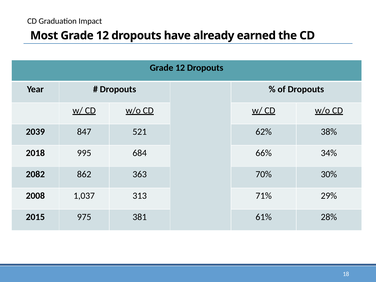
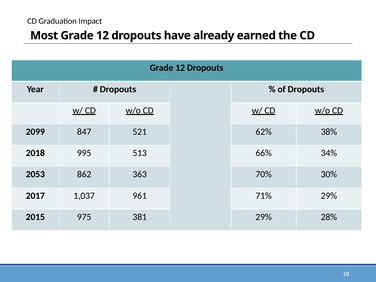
2039: 2039 -> 2099 (35, 132)
684: 684 -> 513 (140, 153)
2082: 2082 -> 2053 (35, 174)
2008: 2008 -> 2017 (35, 196)
313: 313 -> 961 (140, 196)
381 61%: 61% -> 29% (264, 217)
